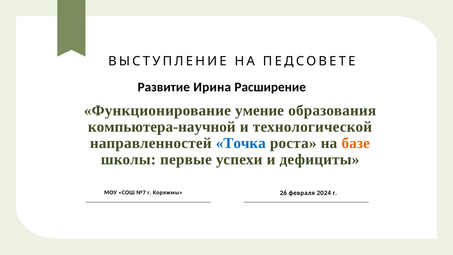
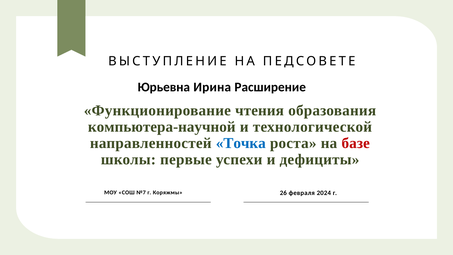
Развитие: Развитие -> Юрьевна (164, 87)
умение: умение -> чтения (259, 110)
базе colour: orange -> red (356, 143)
